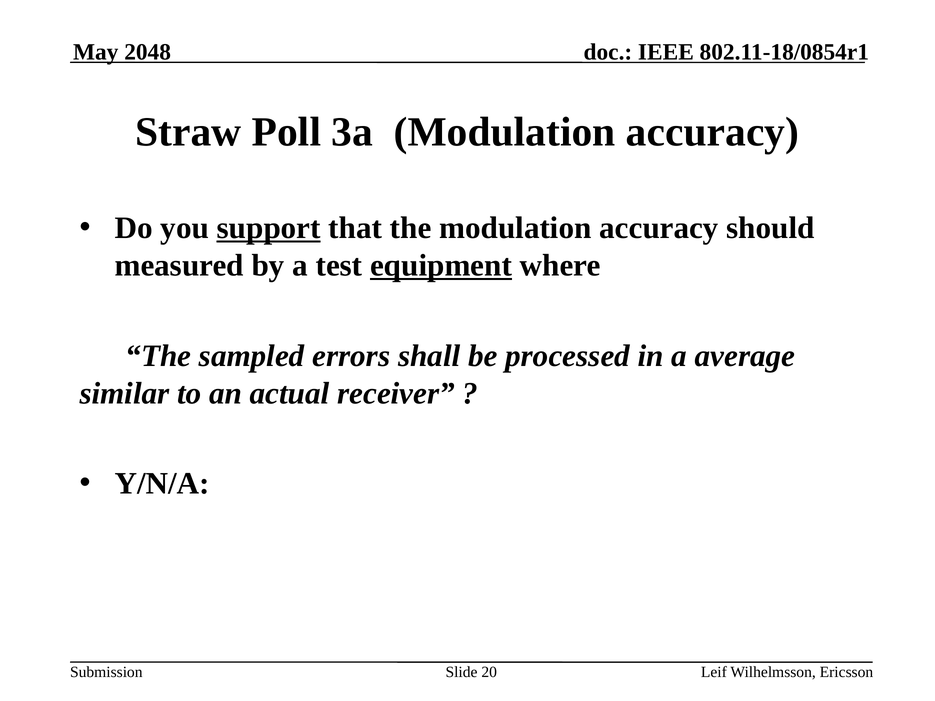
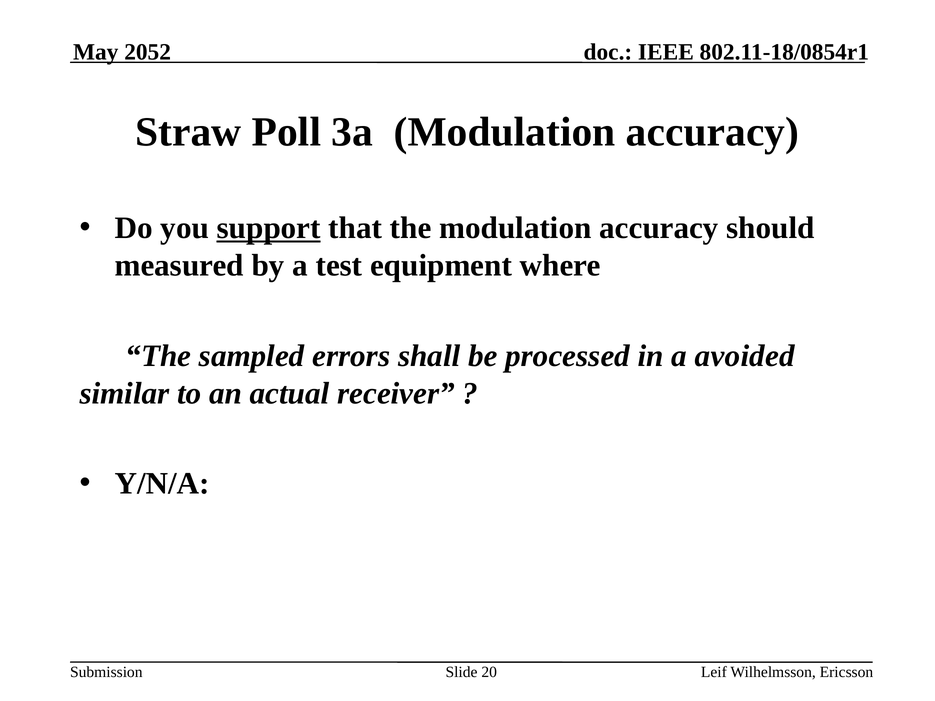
2048: 2048 -> 2052 (148, 52)
equipment underline: present -> none (441, 266)
average: average -> avoided (745, 356)
